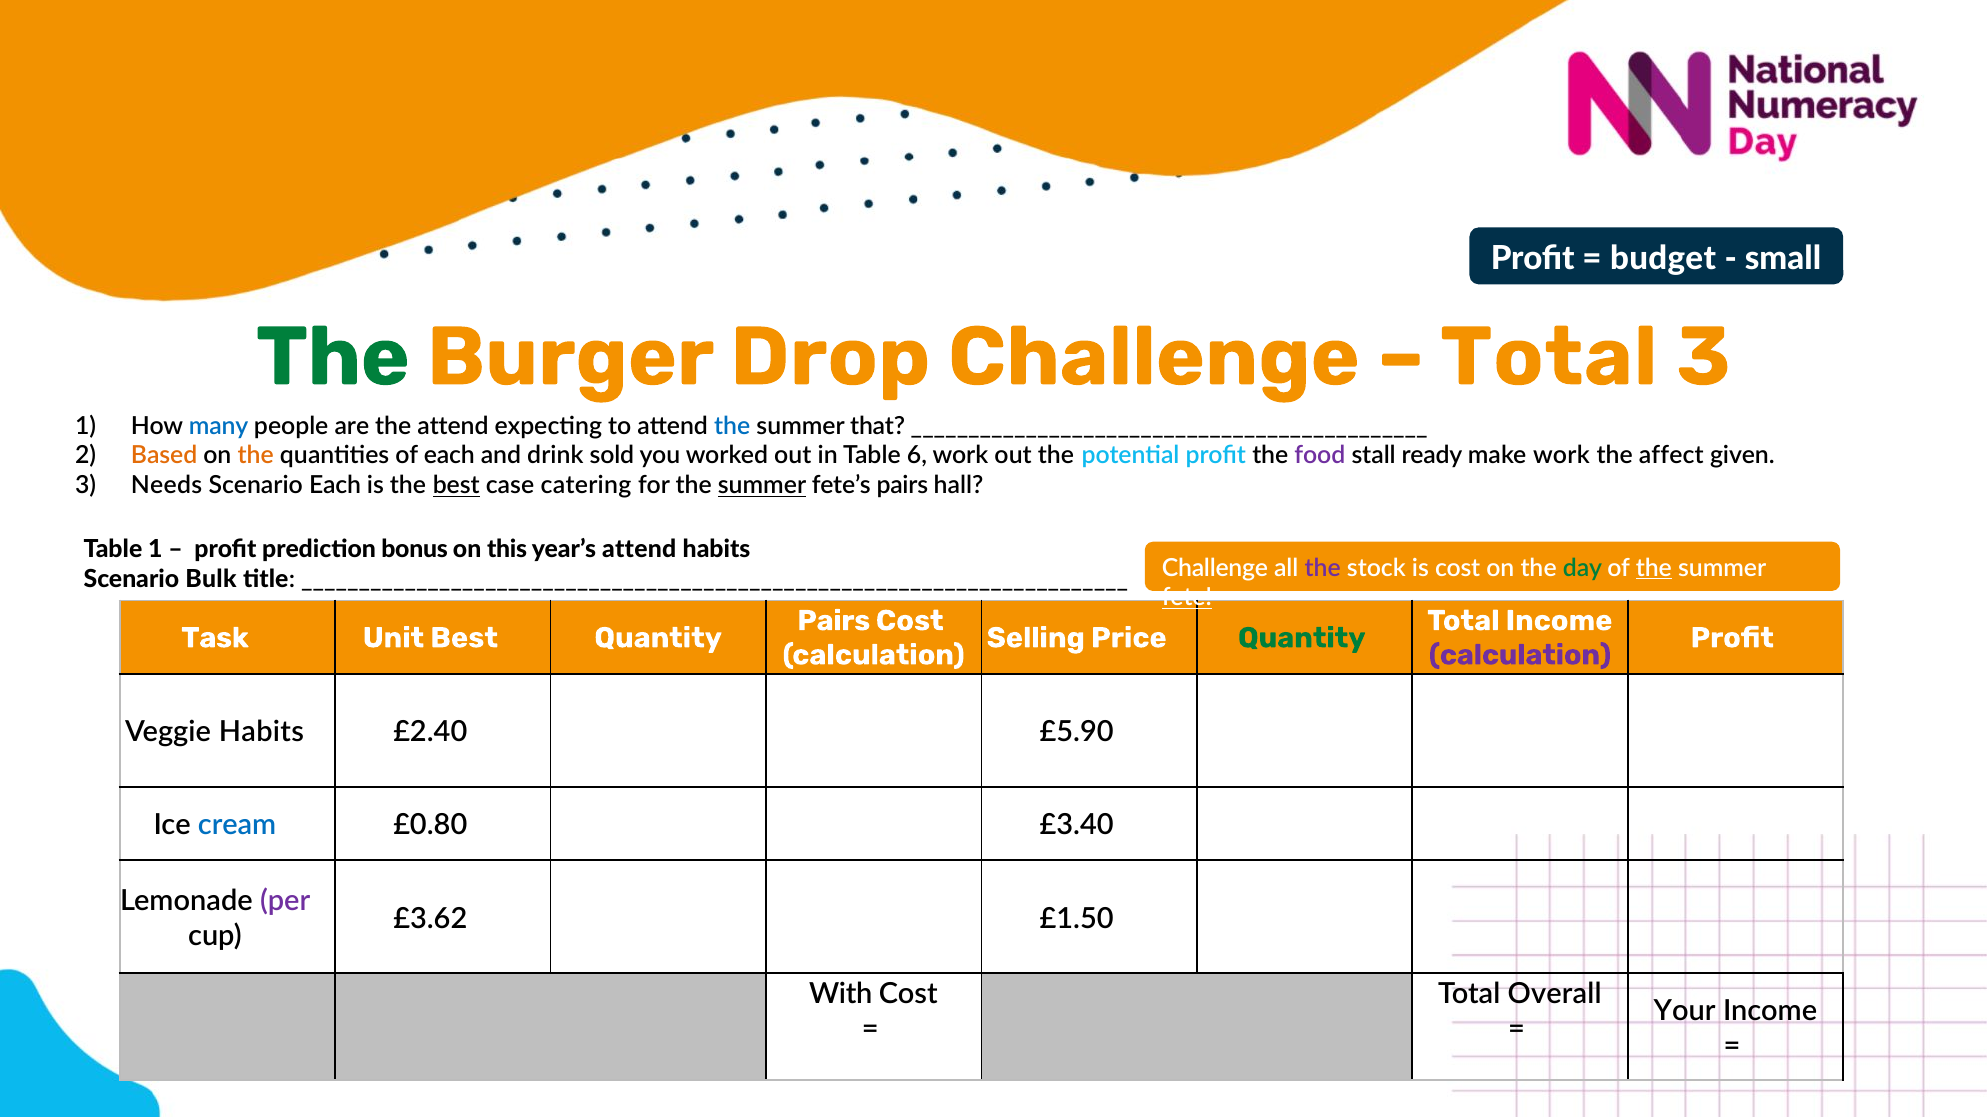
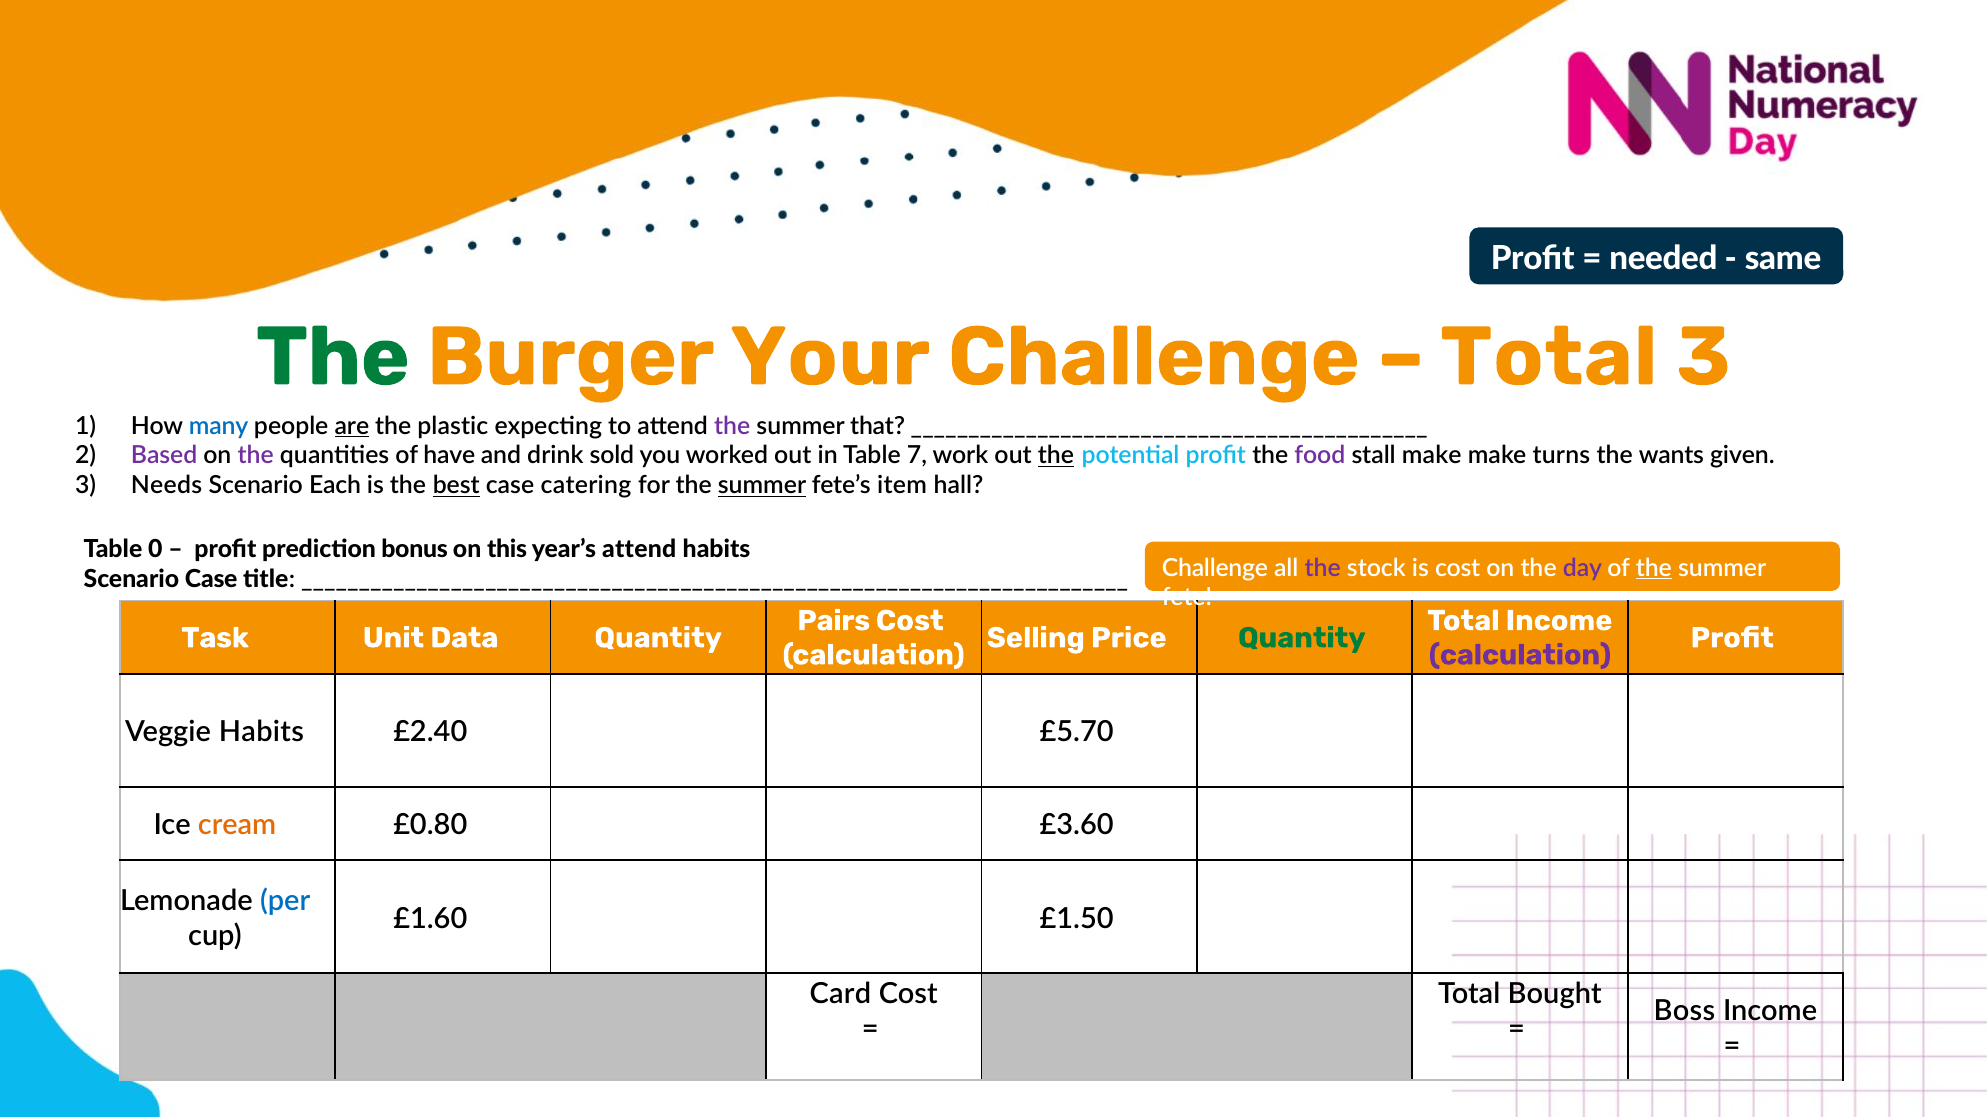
budget: budget -> needed (1663, 258)
small: small -> same (1783, 258)
Drop: Drop -> Your (830, 357)
are underline: none -> present (352, 426)
the attend: attend -> plastic (453, 426)
the colour: blue -> purple (732, 426)
Based colour: orange -> purple (164, 456)
the colour: orange -> purple (256, 456)
of each: each -> have (449, 456)
6: 6 -> 7 (917, 456)
the underline: none -> present (1056, 456)
stall ready: ready -> make (1432, 456)
make work: work -> turns (1561, 456)
affect: affect -> wants (1671, 456)
fete’s pairs: pairs -> item (902, 486)
Table 1: 1 -> 0 (155, 550)
day colour: green -> purple (1582, 568)
Scenario Bulk: Bulk -> Case (211, 579)
fete underline: present -> none (1187, 598)
Unit Best: Best -> Data (464, 638)
£5.90: £5.90 -> £5.70 (1077, 733)
cream colour: blue -> orange (237, 826)
£3.40: £3.40 -> £3.60 (1077, 826)
per colour: purple -> blue (285, 902)
£3.62: £3.62 -> £1.60 (430, 919)
With: With -> Card (840, 994)
Overall: Overall -> Bought (1555, 994)
Your: Your -> Boss (1685, 1012)
